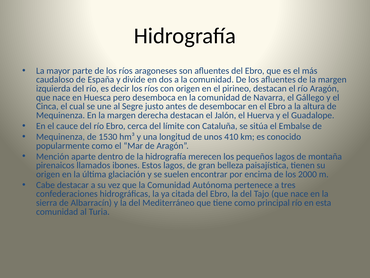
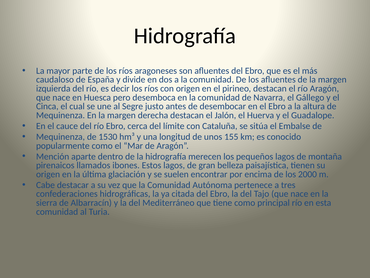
410: 410 -> 155 (231, 137)
